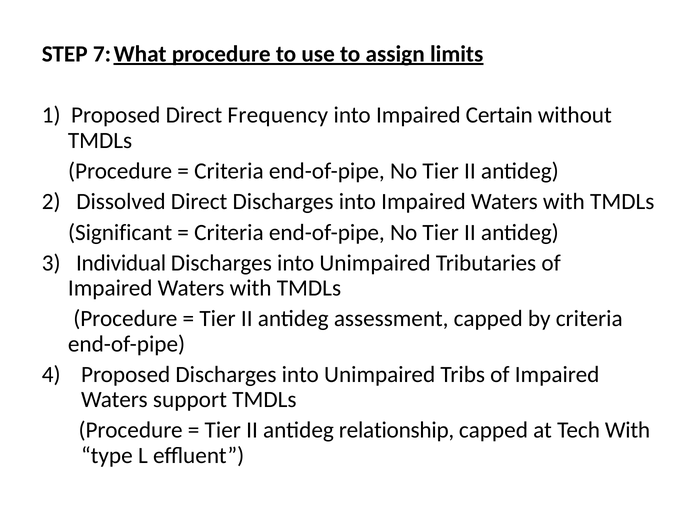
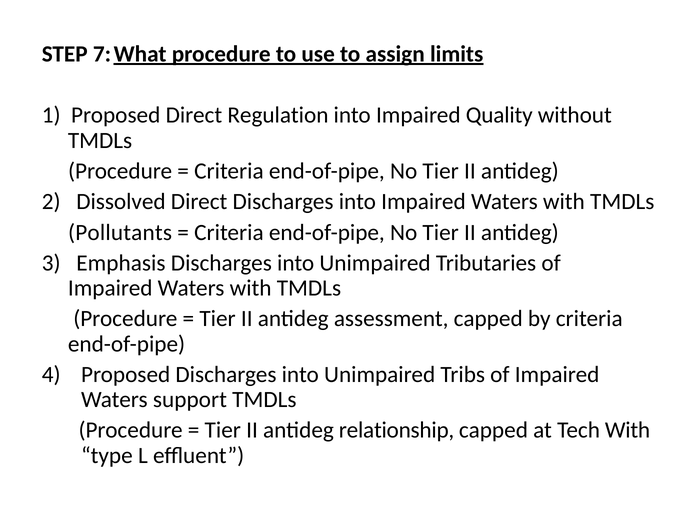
Frequency: Frequency -> Regulation (278, 115)
Certain: Certain -> Quality (499, 115)
Significant: Significant -> Pollutants (120, 232)
Individual: Individual -> Emphasis (121, 263)
